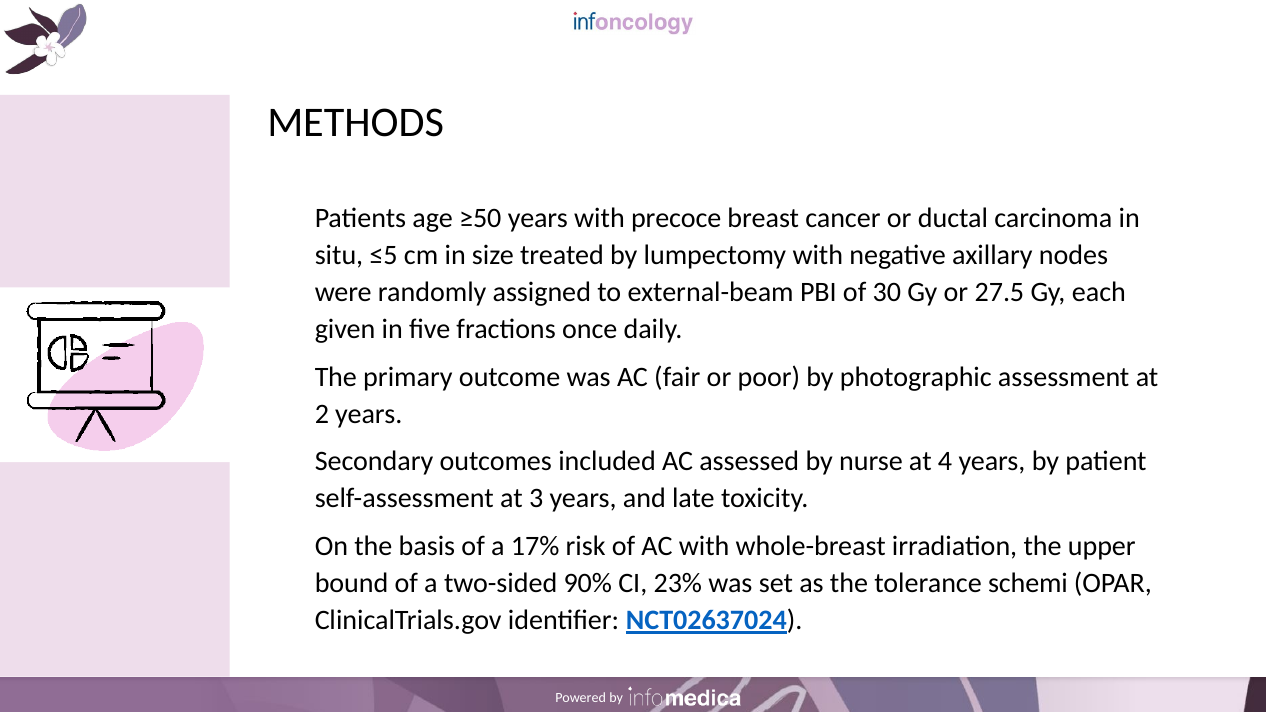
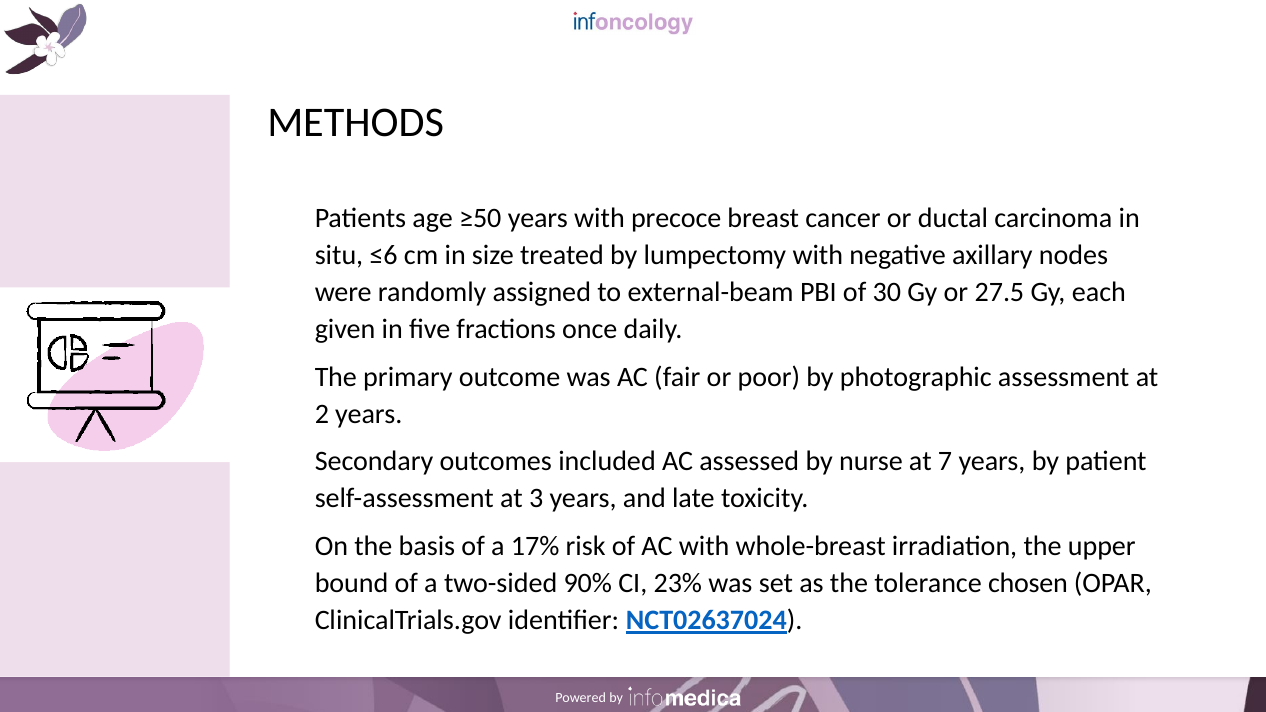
≤5: ≤5 -> ≤6 (384, 255)
4: 4 -> 7 (945, 462)
schemi: schemi -> chosen (1028, 584)
